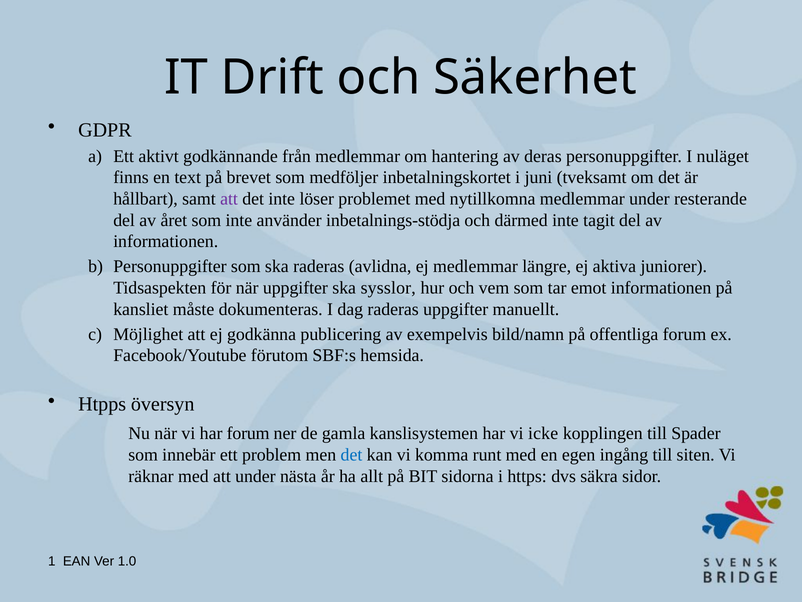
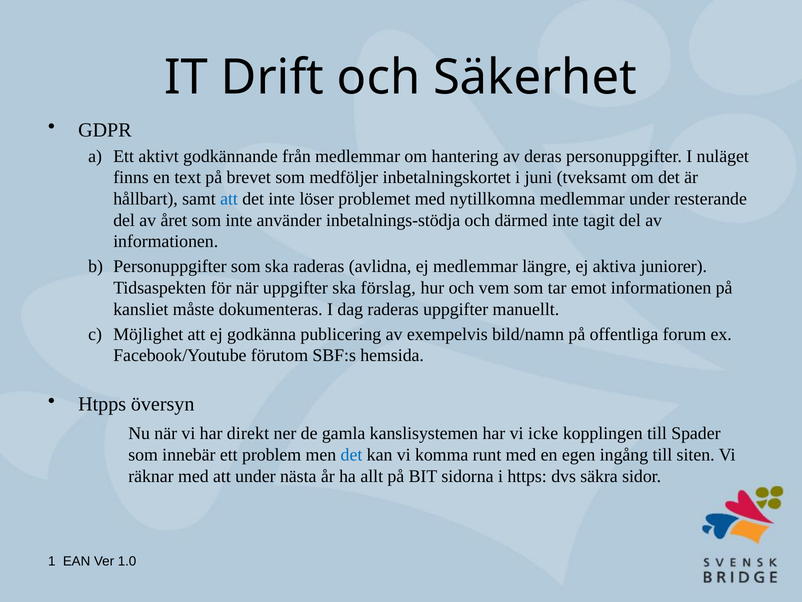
att colour: purple -> blue (229, 199)
sysslor: sysslor -> förslag (388, 288)
har forum: forum -> direkt (248, 433)
